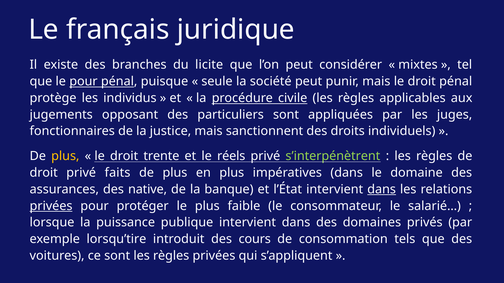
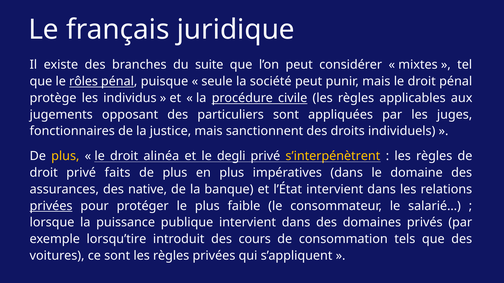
licite: licite -> suite (209, 65)
le pour: pour -> rôles (84, 81)
trente: trente -> alinéa (161, 156)
réels: réels -> degli (231, 156)
s’interpénètrent colour: light green -> yellow (333, 156)
dans underline: present -> none (382, 190)
